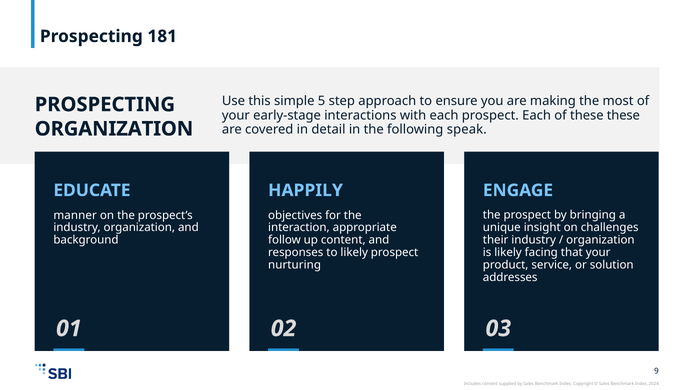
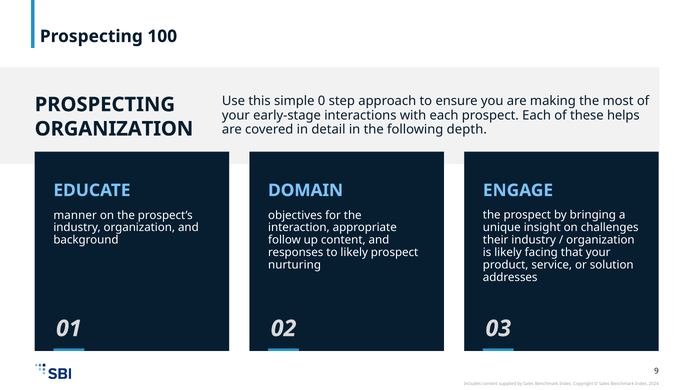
181: 181 -> 100 (162, 36)
5: 5 -> 0 (322, 101)
these these: these -> helps (623, 115)
speak: speak -> depth (467, 129)
HAPPILY: HAPPILY -> DOMAIN (306, 191)
